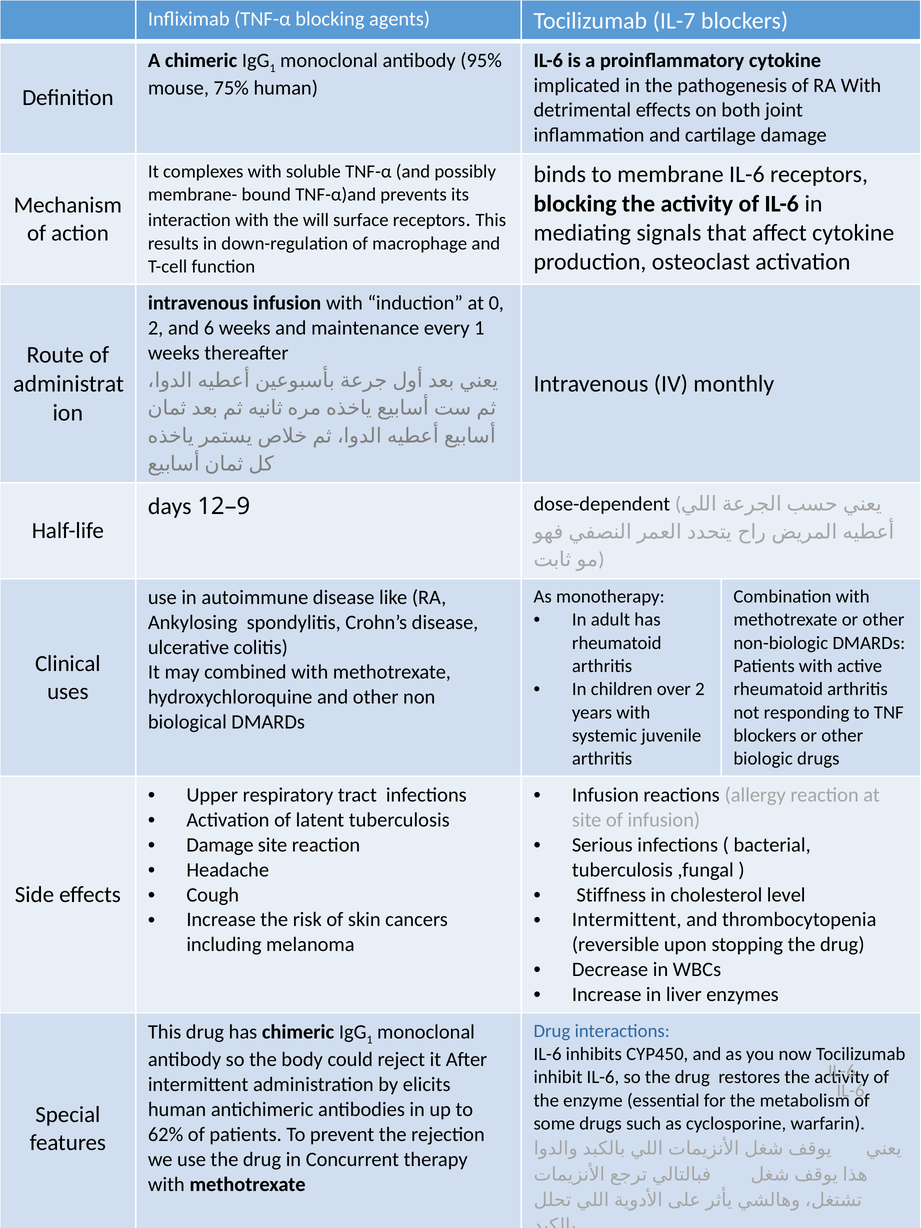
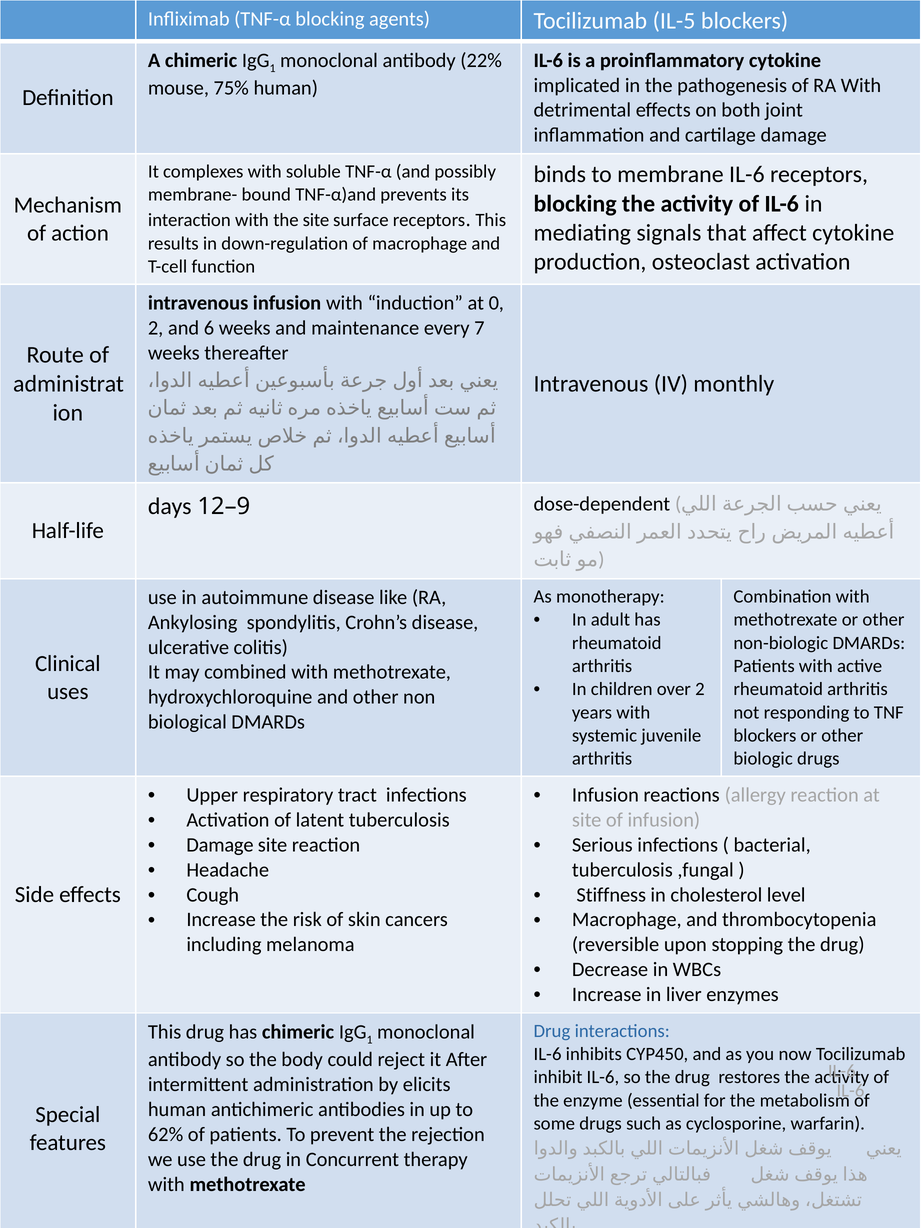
IL-7: IL-7 -> IL-5 (674, 21)
95%: 95% -> 22% (481, 60)
the will: will -> site (316, 220)
every 1: 1 -> 7 (479, 328)
Intermittent: Intermittent -> Macrophage (627, 920)
